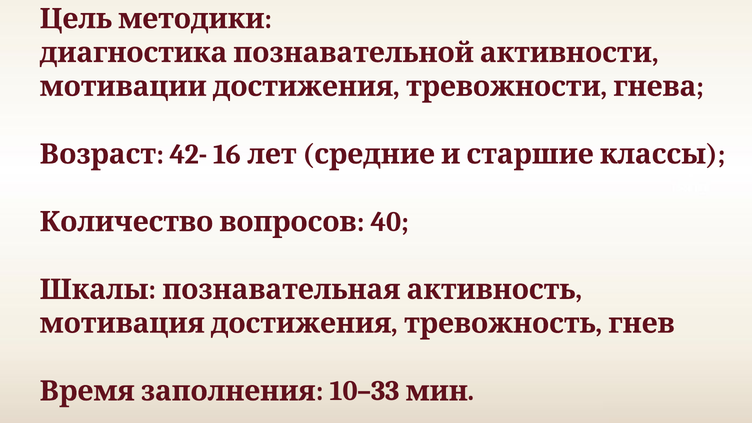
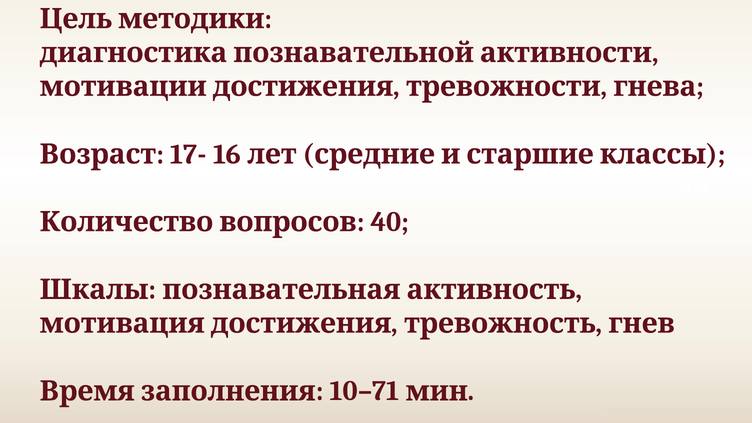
42-: 42- -> 17- (188, 154)
10–33: 10–33 -> 10–71 (365, 391)
